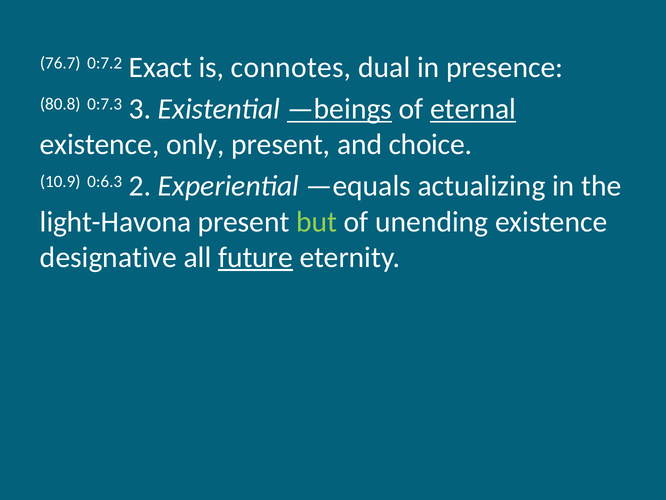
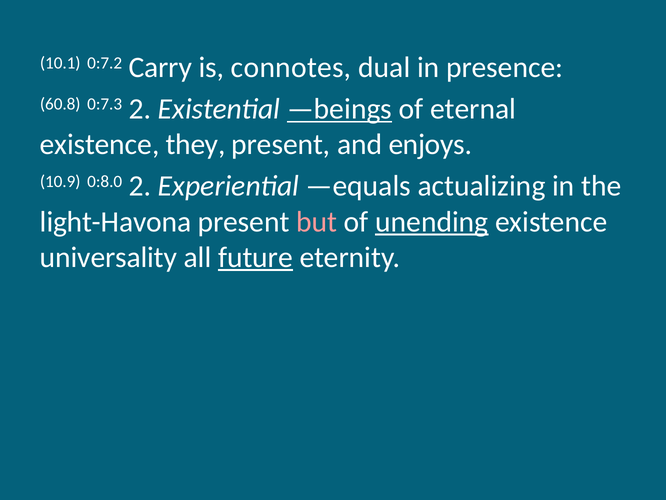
76.7: 76.7 -> 10.1 (60, 63)
Exact: Exact -> Carry (160, 68)
80.8: 80.8 -> 60.8 (60, 104)
0:7.3 3: 3 -> 2 (140, 109)
eternal underline: present -> none (473, 109)
only: only -> they (196, 145)
choice: choice -> enjoys (430, 145)
0:6.3: 0:6.3 -> 0:8.0 (105, 181)
but colour: light green -> pink (317, 222)
unending underline: none -> present (432, 222)
designative: designative -> universality (109, 257)
